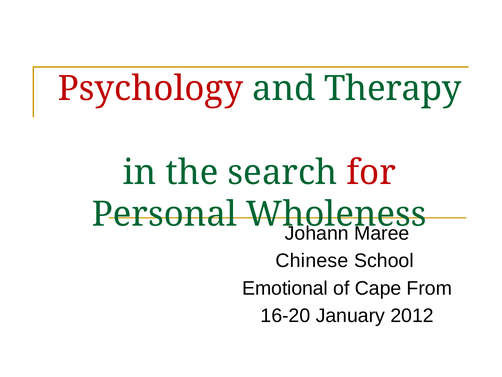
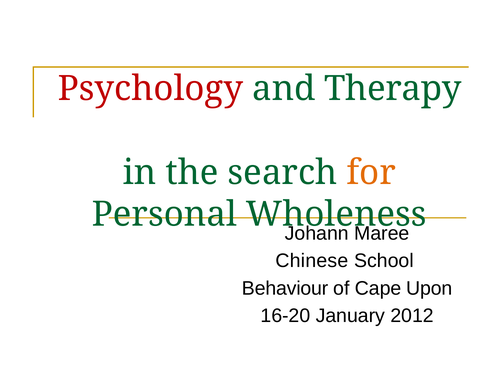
for colour: red -> orange (371, 172)
Emotional: Emotional -> Behaviour (285, 288)
From: From -> Upon (429, 288)
